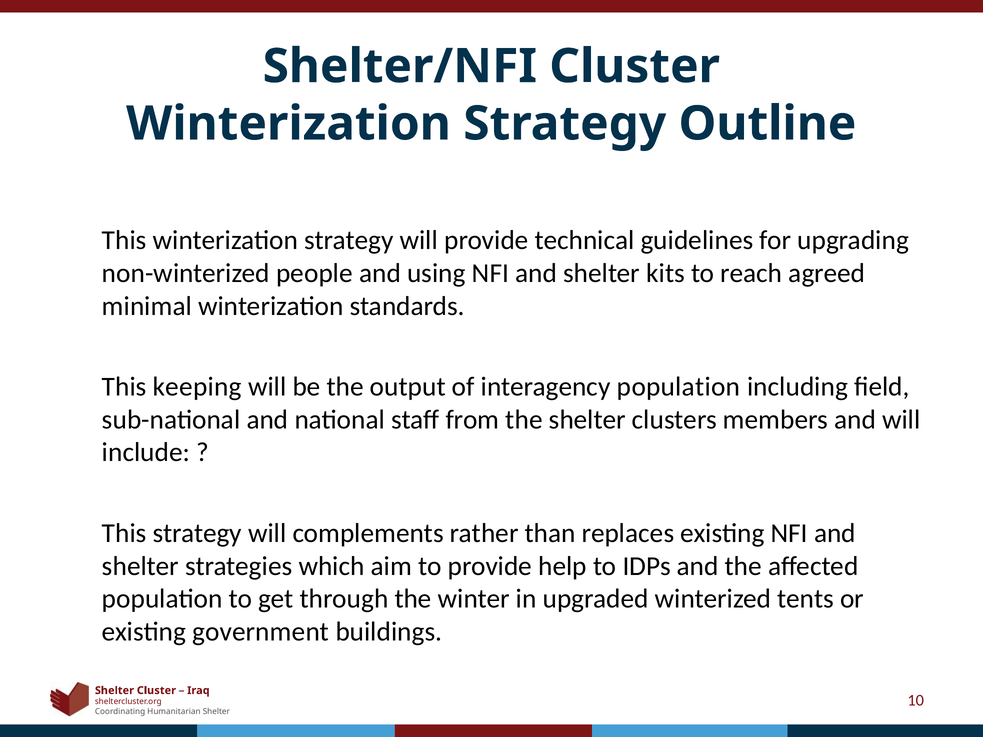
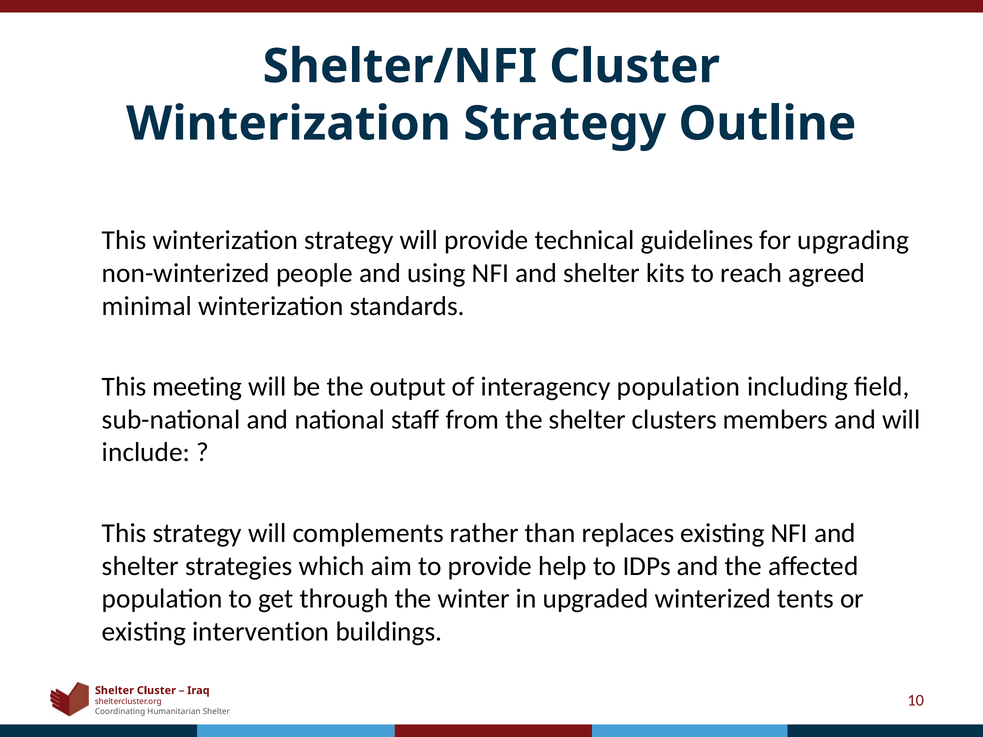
keeping: keeping -> meeting (197, 387)
government: government -> intervention (261, 632)
